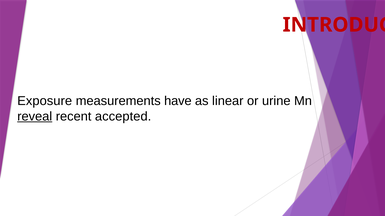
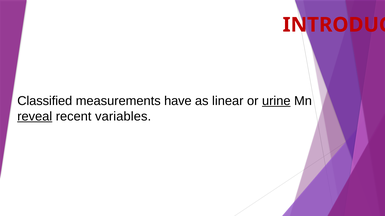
Exposure: Exposure -> Classified (45, 101)
urine underline: none -> present (276, 101)
accepted: accepted -> variables (123, 117)
